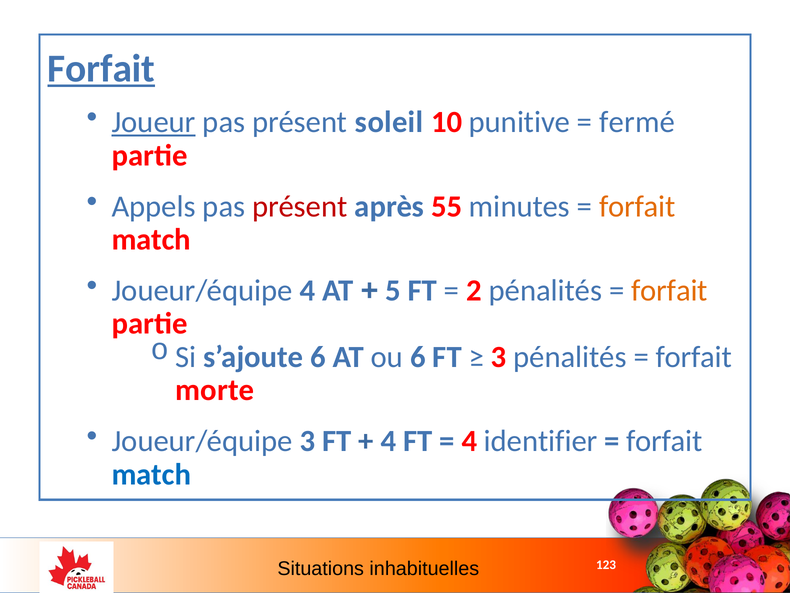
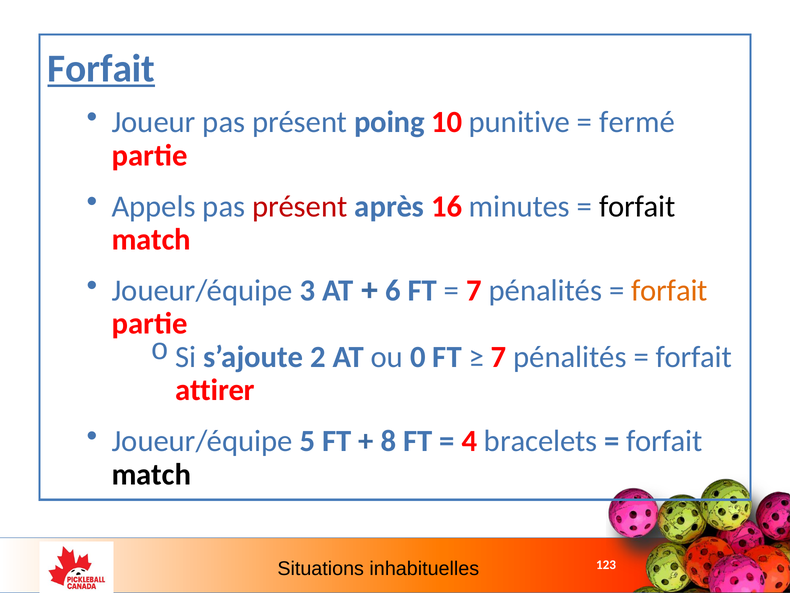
Joueur underline: present -> none (154, 122)
soleil: soleil -> poing (389, 122)
55: 55 -> 16 (447, 206)
forfait colour: orange -> black (637, 206)
Joueur/équipe 4: 4 -> 3 (308, 290)
5: 5 -> 6 (393, 290)
2: 2 -> 7 (474, 290)
s’ajoute 6: 6 -> 2 (318, 357)
ou 6: 6 -> 0 (418, 357)
3: 3 -> 7 (499, 357)
morte: morte -> attirer (215, 390)
Joueur/équipe 3: 3 -> 5 (308, 441)
4: 4 -> 8 (389, 441)
identifier: identifier -> bracelets (541, 441)
match colour: blue -> black (151, 474)
